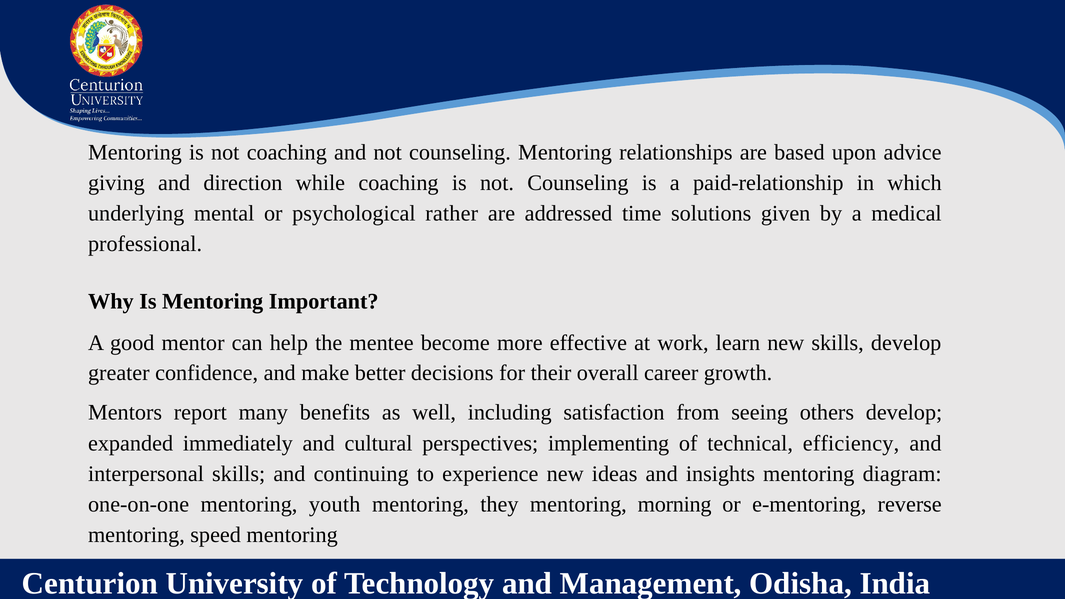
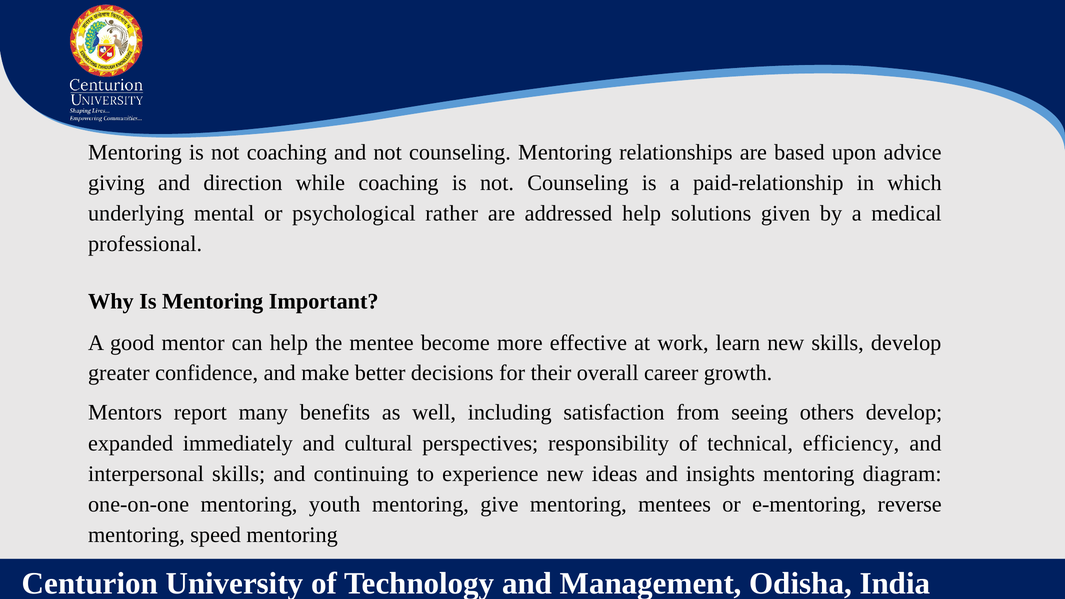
addressed time: time -> help (642, 213)
implementing: implementing -> responsibility (609, 443)
they: they -> give (499, 505)
morning: morning -> mentees (675, 505)
